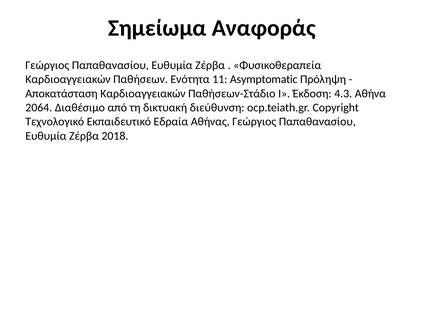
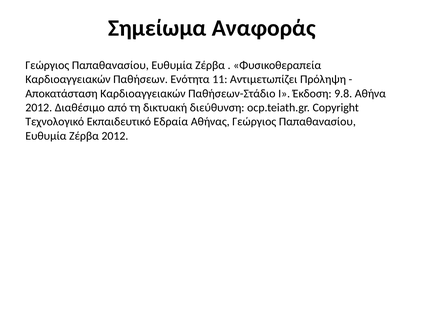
Asymptomatic: Asymptomatic -> Αντιμετωπίζει (264, 79)
4.3: 4.3 -> 9.8 (343, 94)
2064: 2064 -> 2012 (39, 108)
Ζέρβα 2018: 2018 -> 2012 (115, 136)
